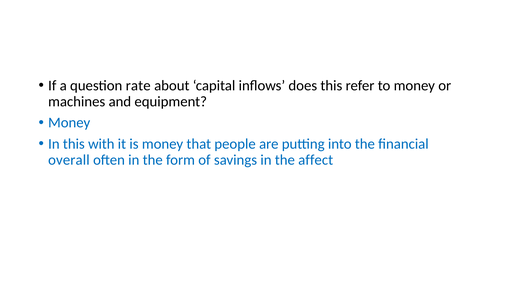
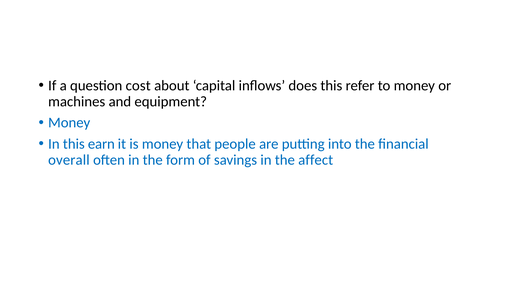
rate: rate -> cost (138, 86)
with: with -> earn (101, 144)
